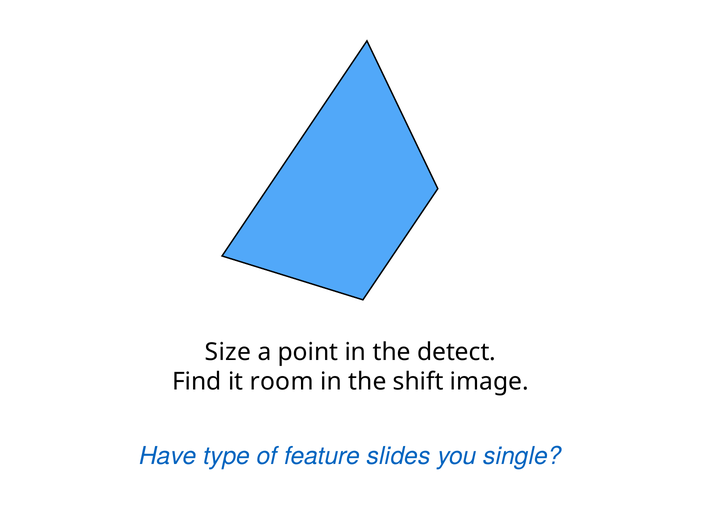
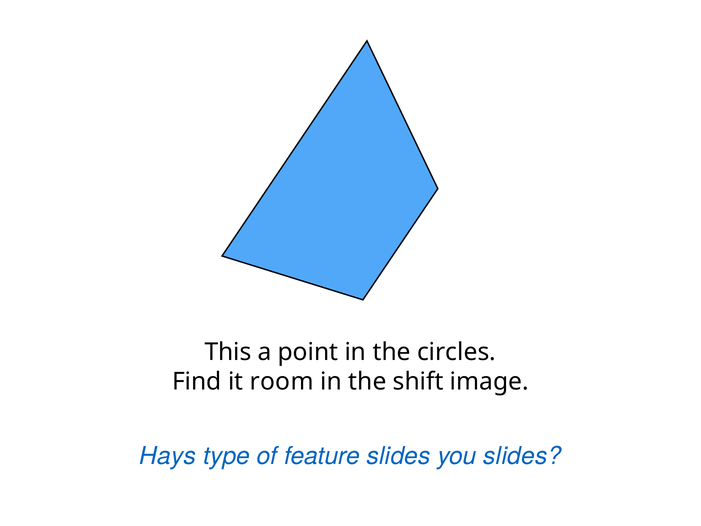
Size: Size -> This (228, 352)
detect: detect -> circles (457, 352)
Have: Have -> Hays (168, 456)
you single: single -> slides (522, 456)
